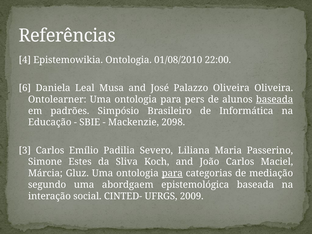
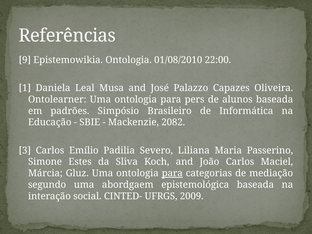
4: 4 -> 9 (25, 60)
6: 6 -> 1 (25, 88)
Palazzo Oliveira: Oliveira -> Capazes (231, 88)
baseada underline: present -> none (275, 99)
2098: 2098 -> 2082 (173, 122)
